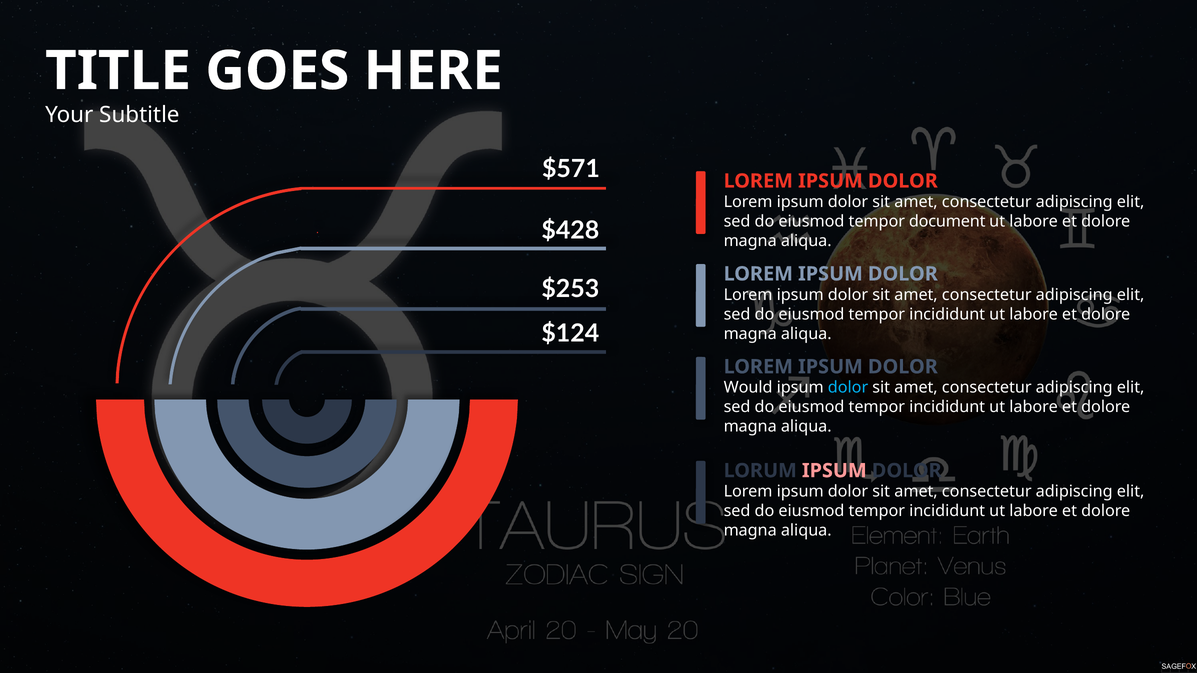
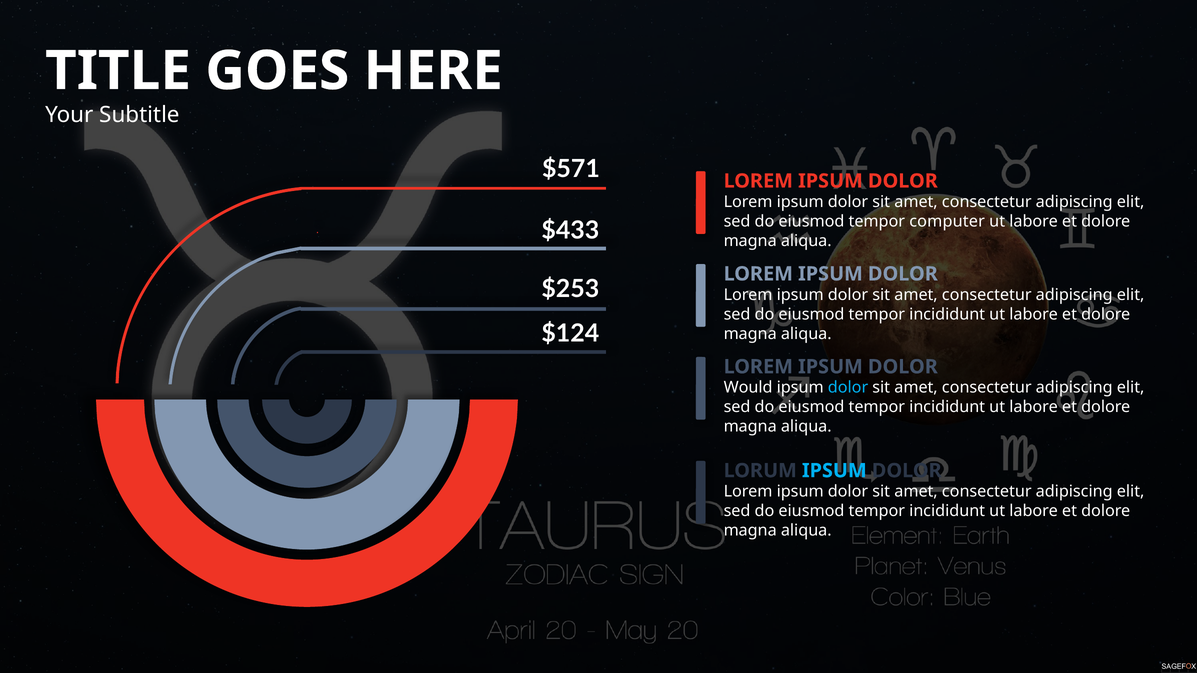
document: document -> computer (947, 221)
$428: $428 -> $433 (570, 231)
IPSUM colour: pink -> light blue (834, 471)
